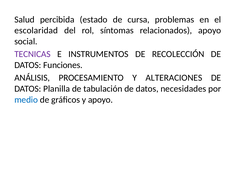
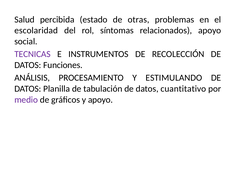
cursa: cursa -> otras (139, 20)
ALTERACIONES: ALTERACIONES -> ESTIMULANDO (174, 78)
necesidades: necesidades -> cuantitativo (183, 89)
medio colour: blue -> purple (26, 100)
